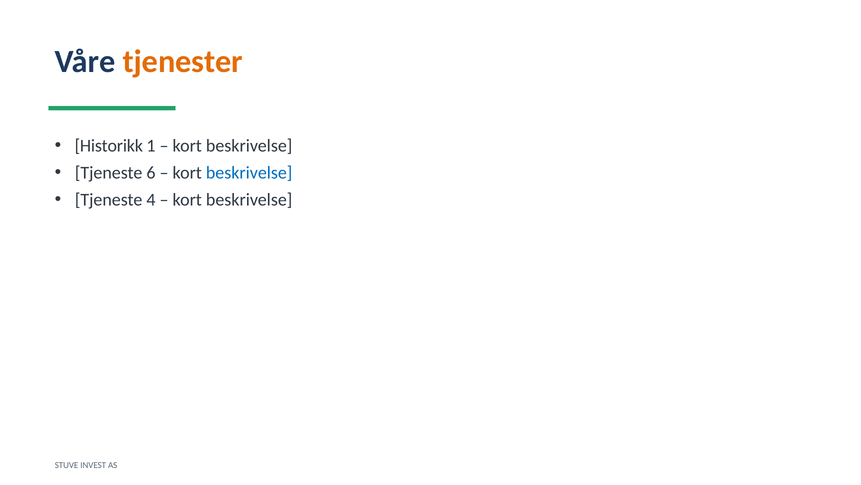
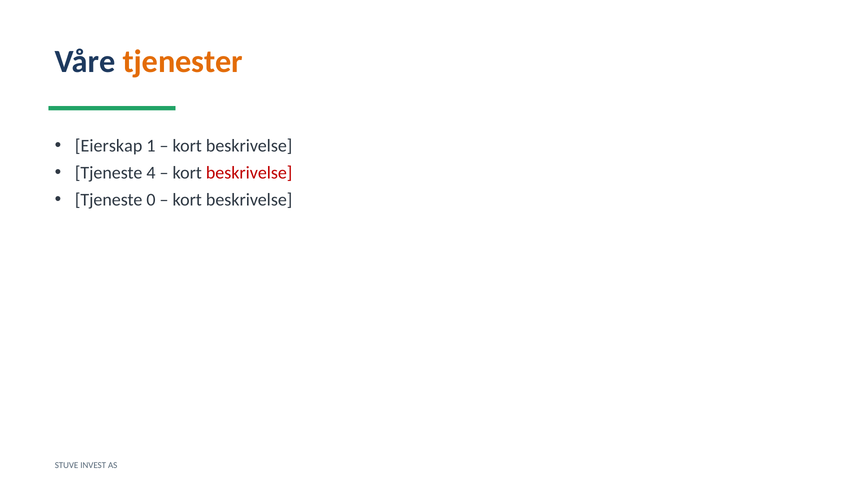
Historikk: Historikk -> Eierskap (109, 146)
6: 6 -> 4 (151, 173)
beskrivelse colour: blue -> red (249, 173)
4: 4 -> 0 (151, 200)
